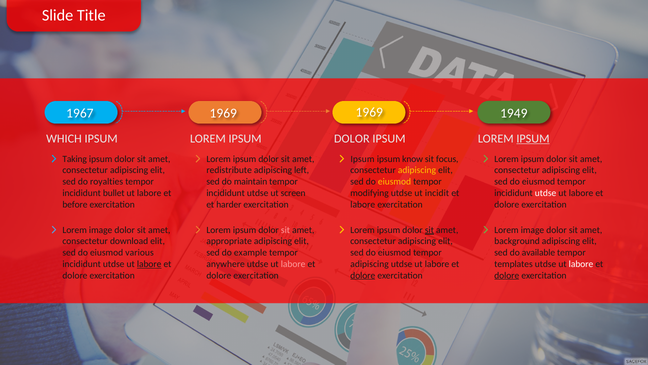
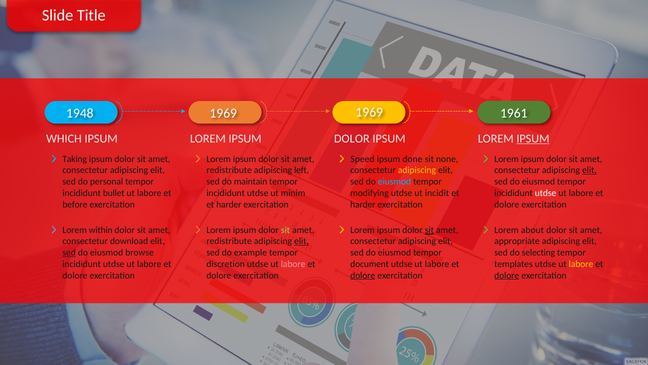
1967: 1967 -> 1948 (80, 113)
1949: 1949 -> 1961 (514, 113)
Ipsum: Ipsum -> Speed (362, 159)
know: know -> done (412, 159)
focus: focus -> none (447, 159)
elit underline: none -> present (589, 170)
royalties: royalties -> personal (107, 181)
eiusmod colour: yellow -> light blue (394, 181)
screen: screen -> minim (293, 193)
labore: labore -> harder (363, 204)
image: image -> within (101, 230)
sit colour: pink -> light green (285, 230)
image: image -> about (532, 230)
appropriate: appropriate -> redistribute (229, 241)
elit underline: none -> present (302, 241)
background: background -> appropriate (517, 241)
sed underline: none -> present (69, 252)
various: various -> browse (140, 252)
available: available -> selecting (538, 252)
labore underline: present -> none (149, 264)
anywhere: anywhere -> discretion (226, 264)
adipiscing: adipiscing -> document (370, 264)
labore colour: white -> yellow (581, 264)
